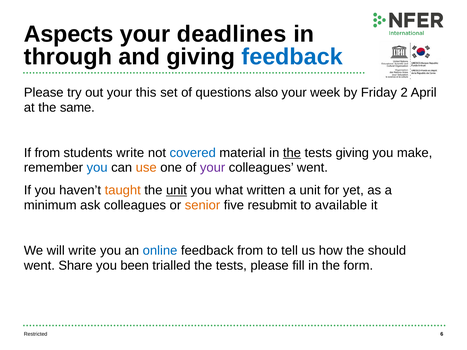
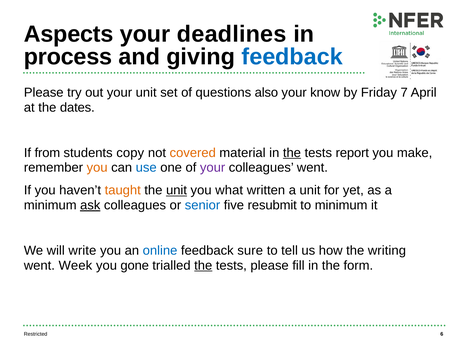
through: through -> process (68, 57)
your this: this -> unit (146, 93)
week: week -> know (325, 93)
2: 2 -> 7 (404, 93)
same: same -> dates (77, 108)
students write: write -> copy (130, 153)
covered colour: blue -> orange (193, 153)
tests giving: giving -> report (352, 153)
you colour: blue -> orange (97, 168)
use colour: orange -> blue (146, 168)
ask underline: none -> present (90, 205)
senior colour: orange -> blue (202, 205)
to available: available -> minimum (341, 205)
feedback from: from -> sure (250, 251)
should: should -> writing (387, 251)
Share: Share -> Week (75, 266)
been: been -> gone (135, 266)
the underline: none -> present (203, 266)
